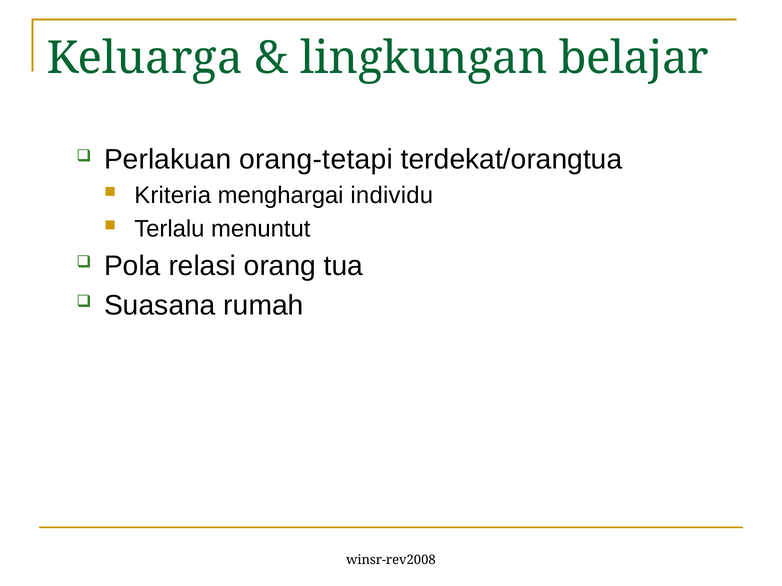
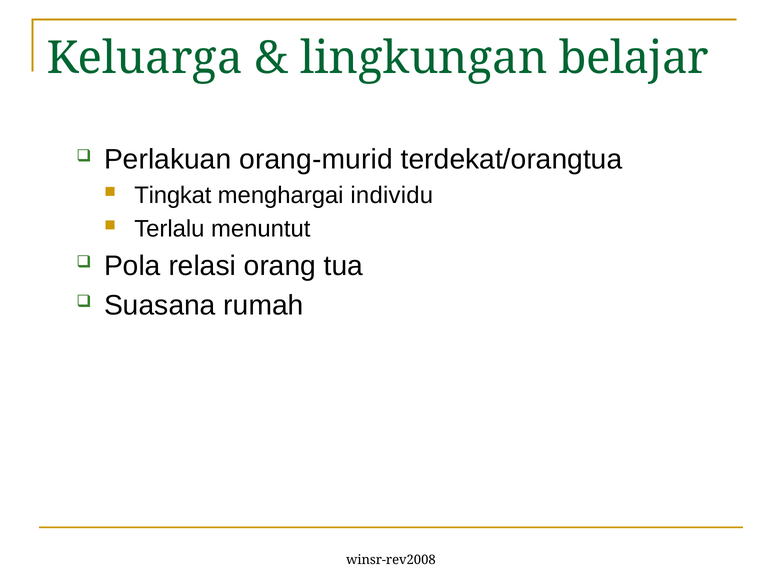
orang-tetapi: orang-tetapi -> orang-murid (316, 160)
Kriteria: Kriteria -> Tingkat (173, 195)
